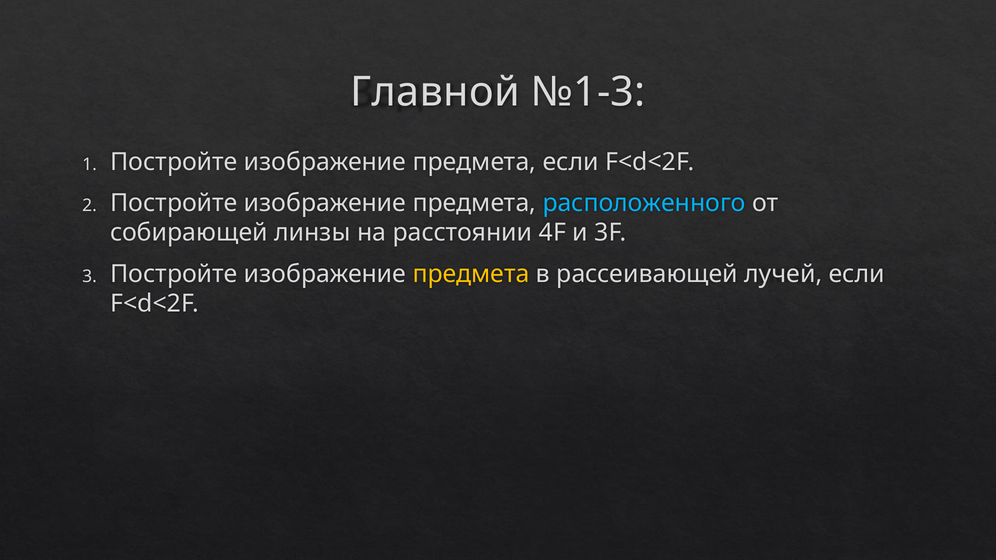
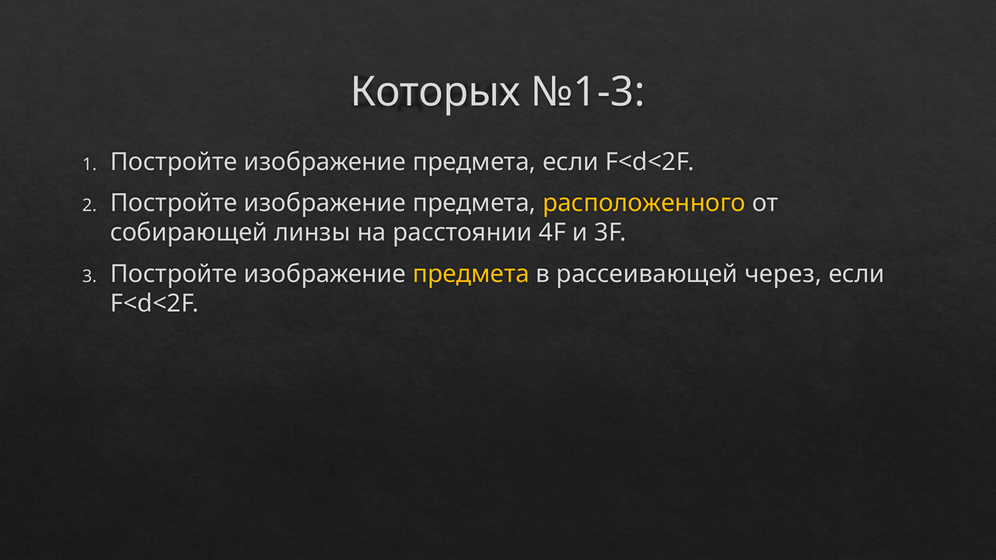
Главной: Главной -> Которых (435, 92)
расположенного colour: light blue -> yellow (644, 203)
лучей: лучей -> через (783, 274)
